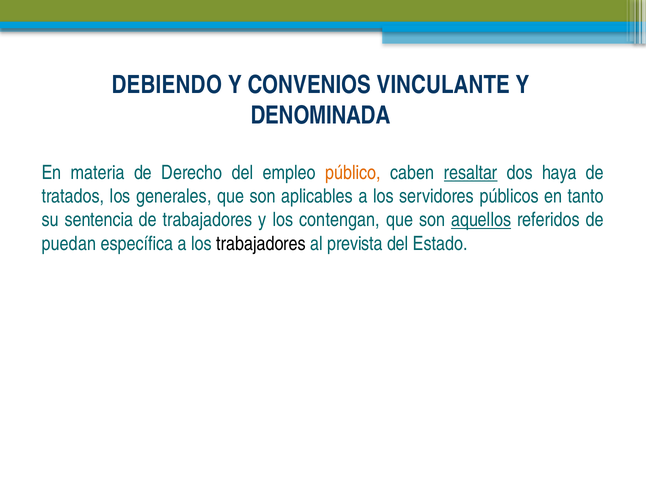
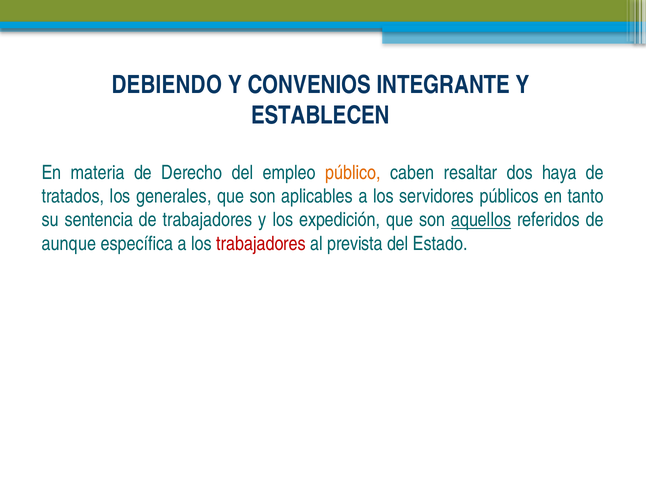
VINCULANTE: VINCULANTE -> INTEGRANTE (443, 85)
DENOMINADA: DENOMINADA -> ESTABLECEN (321, 115)
resaltar underline: present -> none (471, 173)
contengan: contengan -> expedición (340, 220)
puedan: puedan -> aunque (69, 244)
trabajadores colour: black -> red (261, 244)
